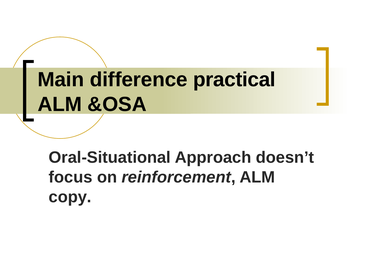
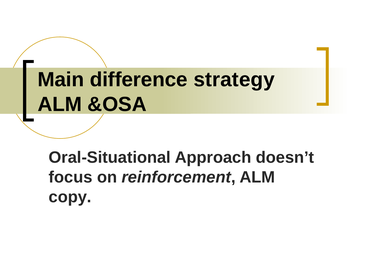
practical: practical -> strategy (234, 80)
